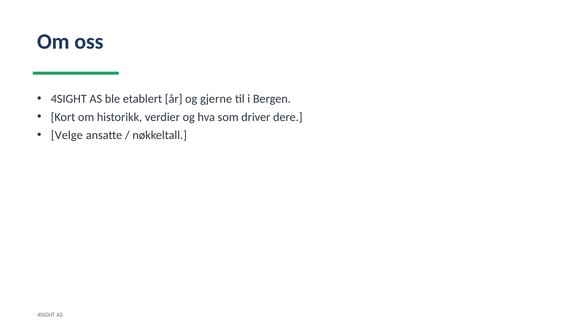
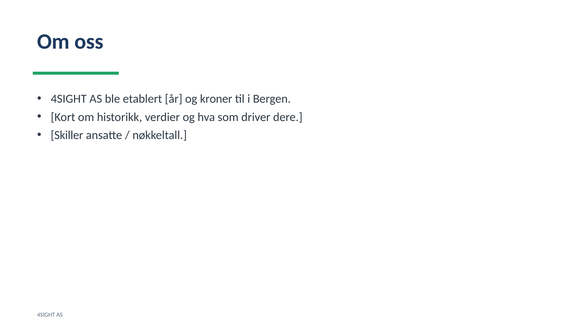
gjerne: gjerne -> kroner (216, 99)
Velge: Velge -> Skiller (67, 135)
